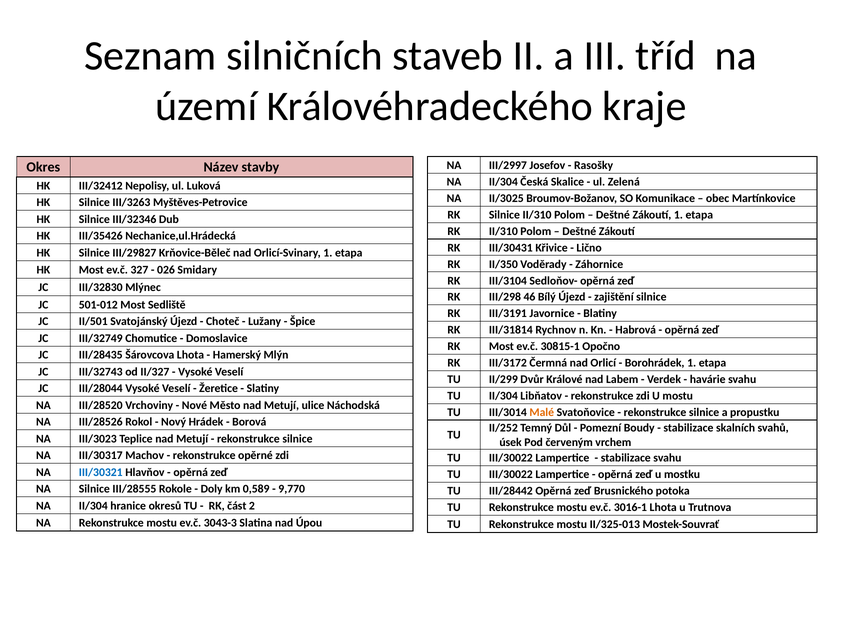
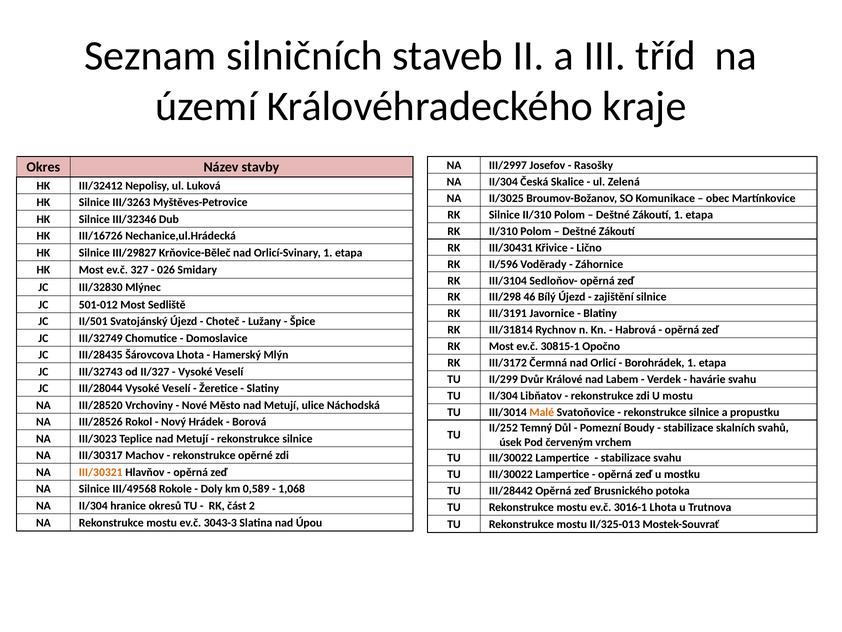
III/35426: III/35426 -> III/16726 (101, 236)
II/350: II/350 -> II/596 (503, 264)
III/30321 colour: blue -> orange (101, 472)
III/28555: III/28555 -> III/49568 (134, 489)
9,770: 9,770 -> 1,068 (292, 489)
